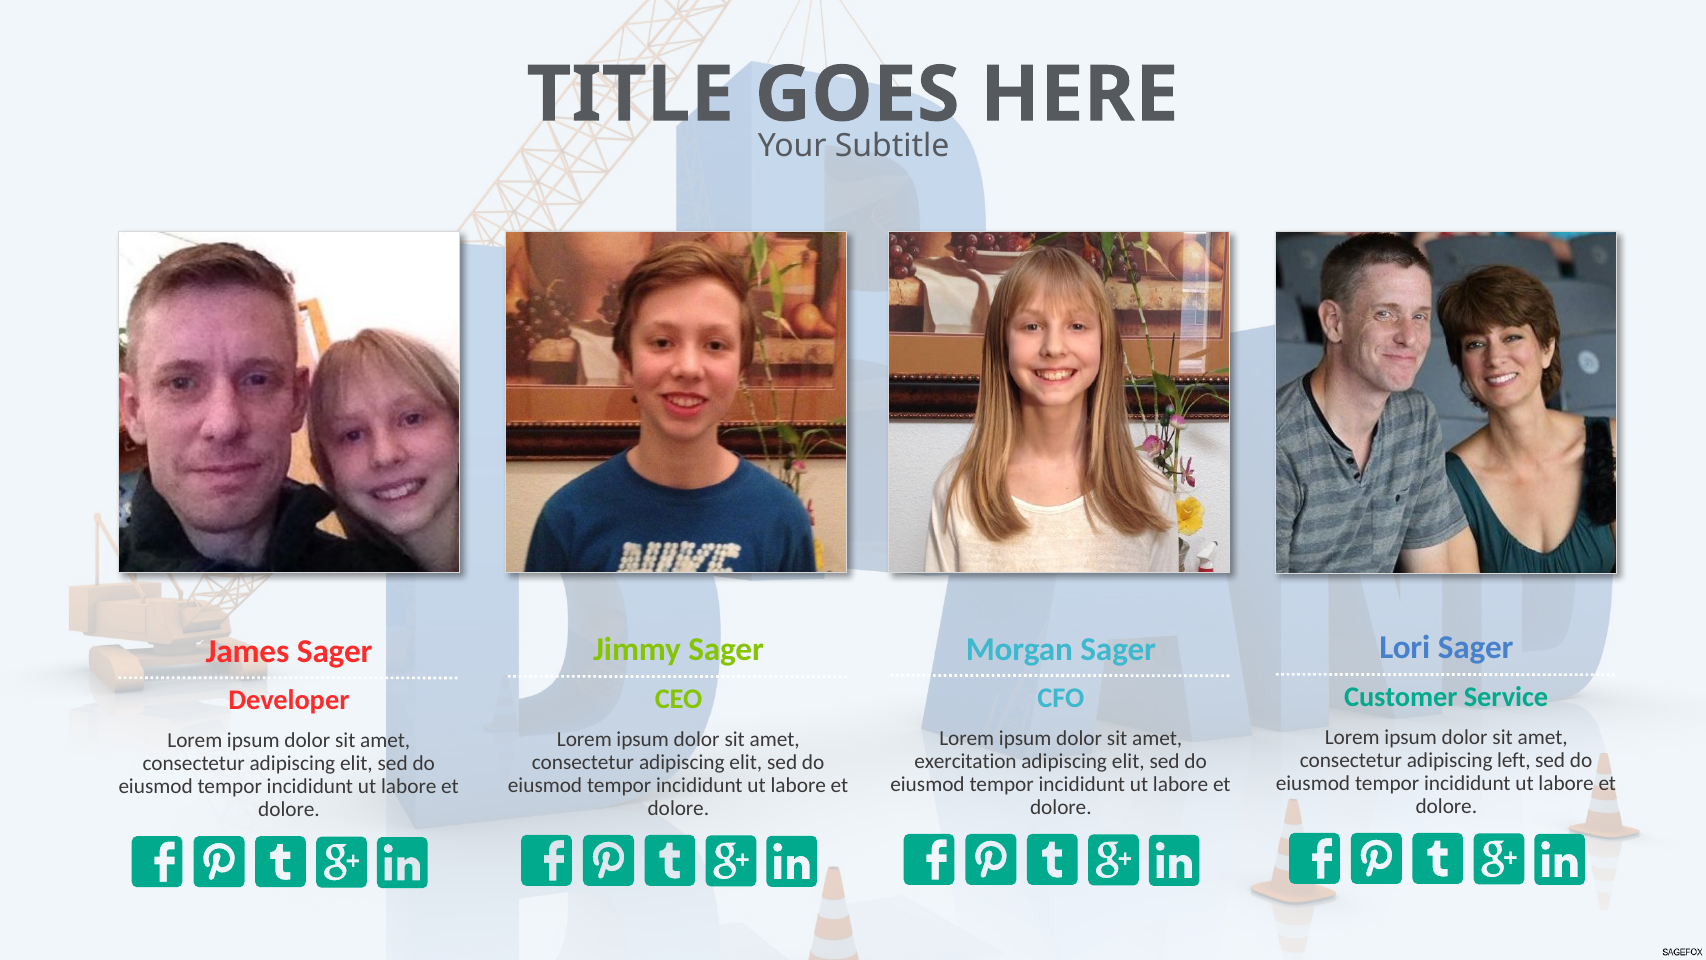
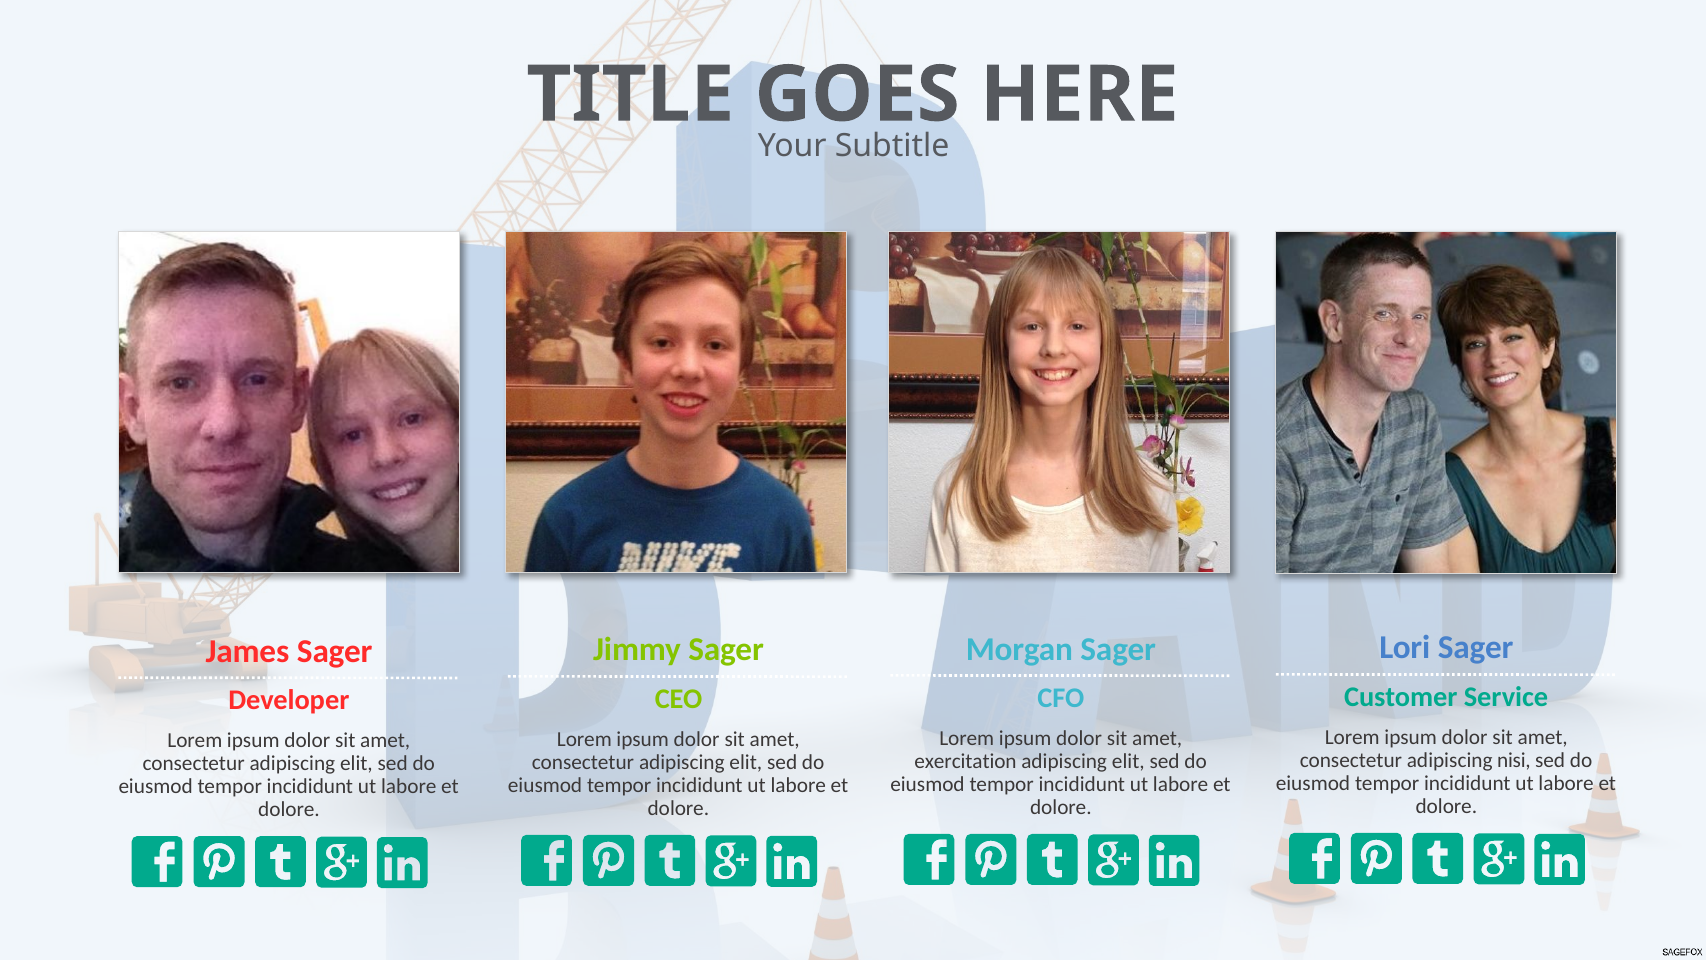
left: left -> nisi (1514, 760)
